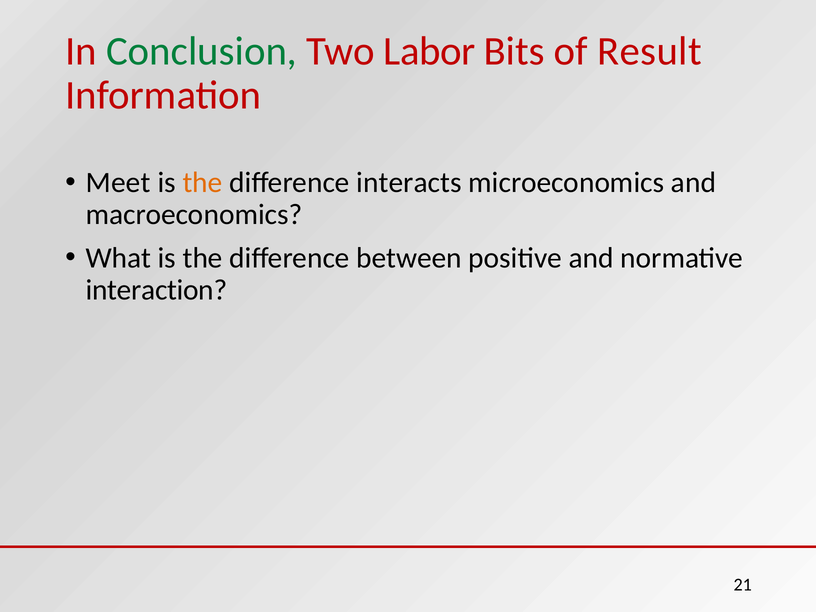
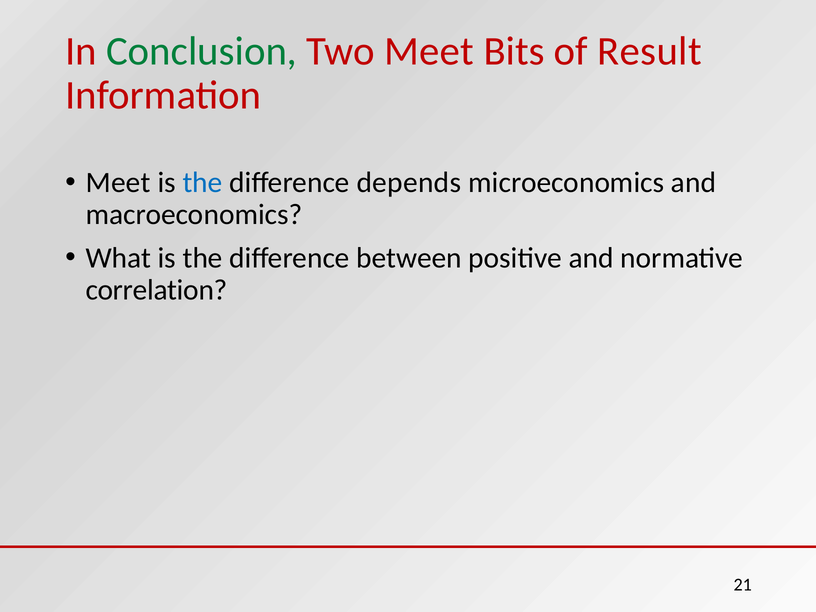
Two Labor: Labor -> Meet (429, 51)
the colour: orange -> blue (203, 183)
interacts: interacts -> depends (409, 183)
interaction: interaction -> correlation (157, 290)
